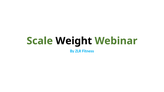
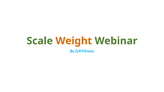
Weight colour: black -> orange (74, 41)
